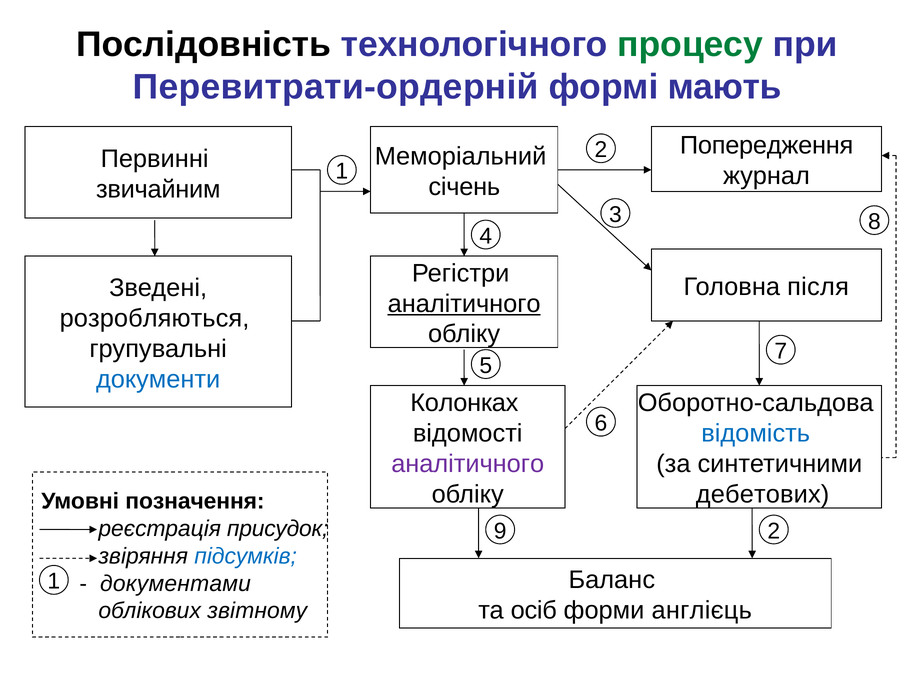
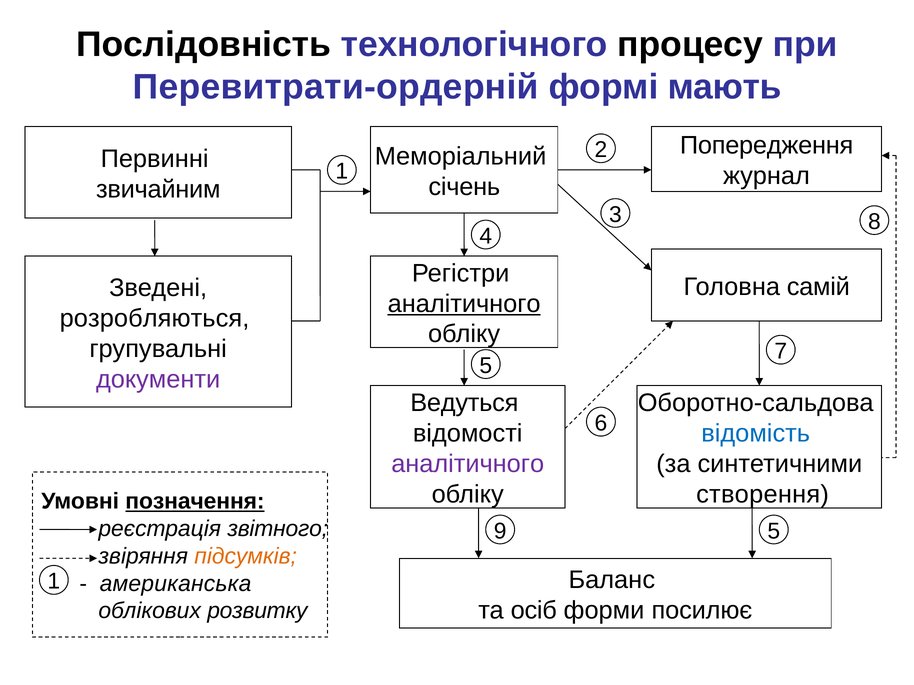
процесу colour: green -> black (690, 45)
після: після -> самій (818, 287)
документи colour: blue -> purple (158, 379)
Колонках: Колонках -> Ведуться (464, 403)
дебетових: дебетових -> створення (763, 495)
позначення underline: none -> present (195, 502)
присудок: присудок -> звітного (278, 529)
9 2: 2 -> 5 (774, 531)
підсумків colour: blue -> orange (246, 557)
документами: документами -> американська (176, 584)
англієць: англієць -> посилює (702, 611)
звітному: звітному -> розвитку (257, 611)
